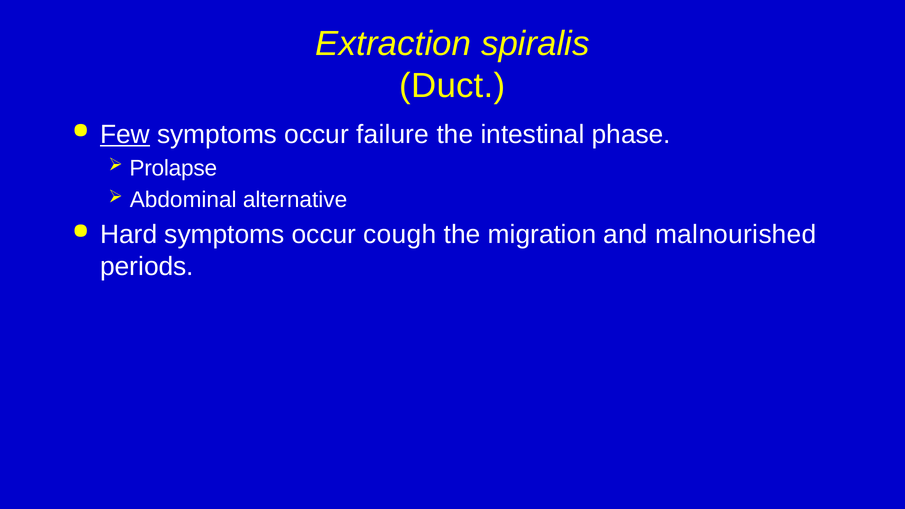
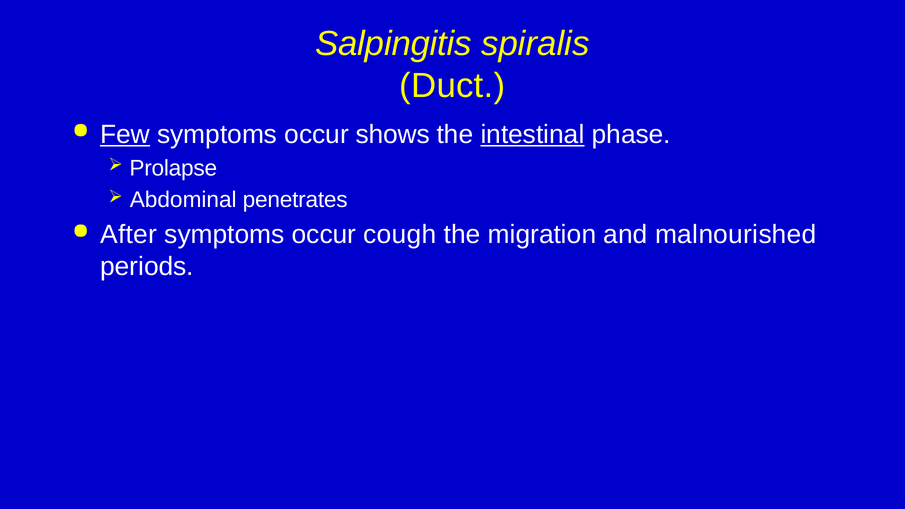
Extraction: Extraction -> Salpingitis (394, 44)
failure: failure -> shows (393, 134)
intestinal underline: none -> present (532, 134)
alternative: alternative -> penetrates (295, 200)
Hard: Hard -> After (129, 235)
